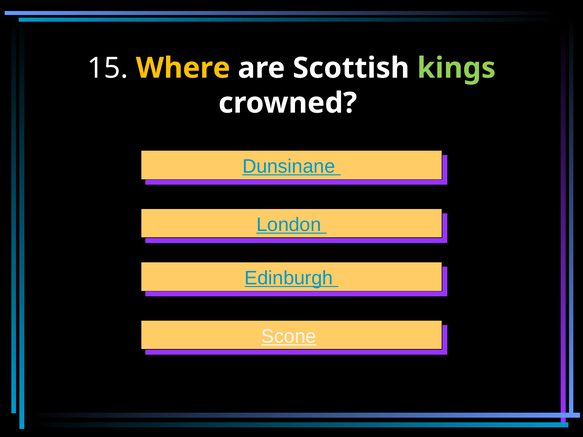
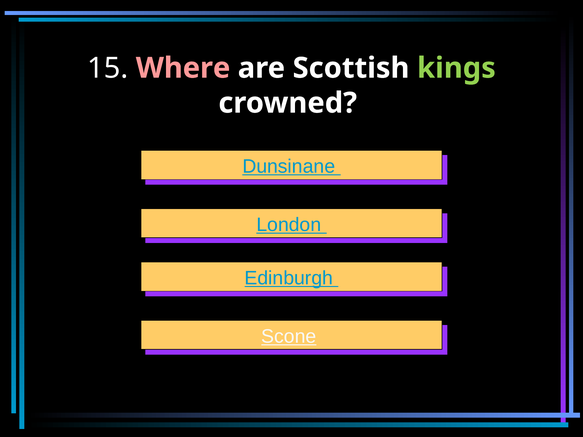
Where colour: yellow -> pink (183, 68)
